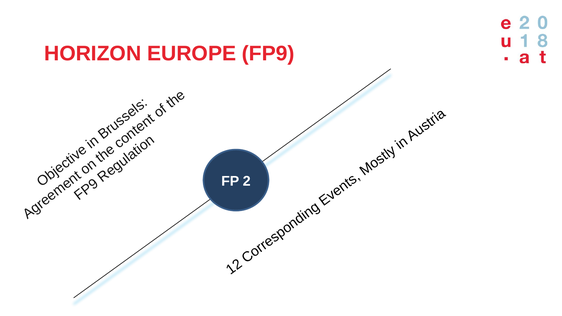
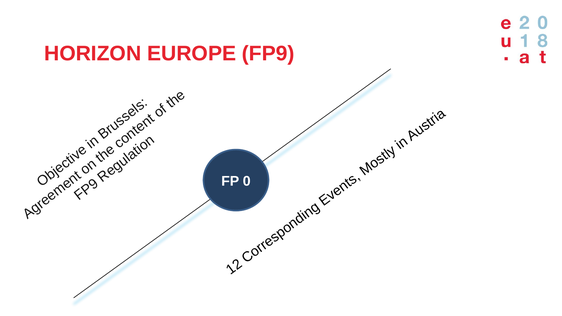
FP 2: 2 -> 0 (247, 181)
